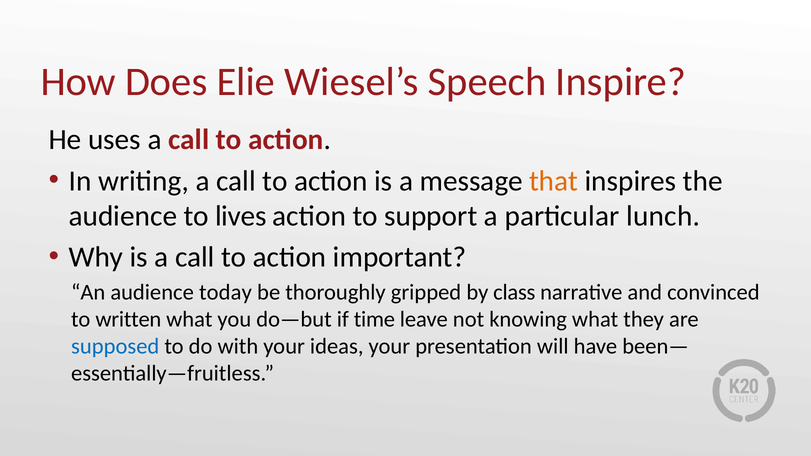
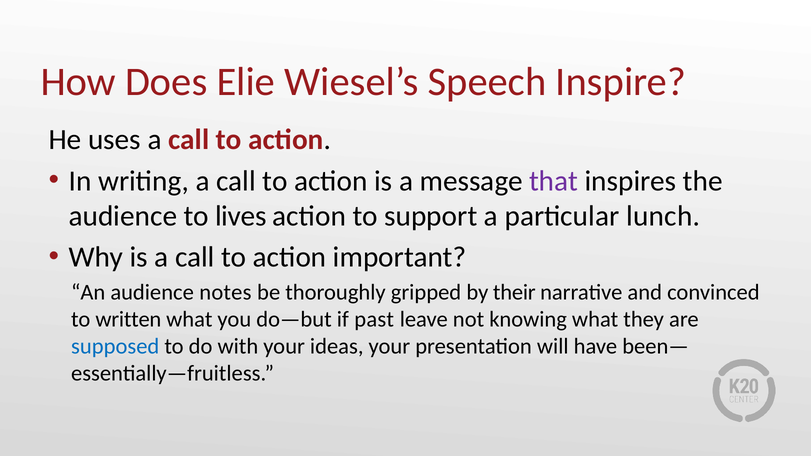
that colour: orange -> purple (554, 181)
today: today -> notes (225, 292)
class: class -> their (514, 292)
time: time -> past (374, 319)
